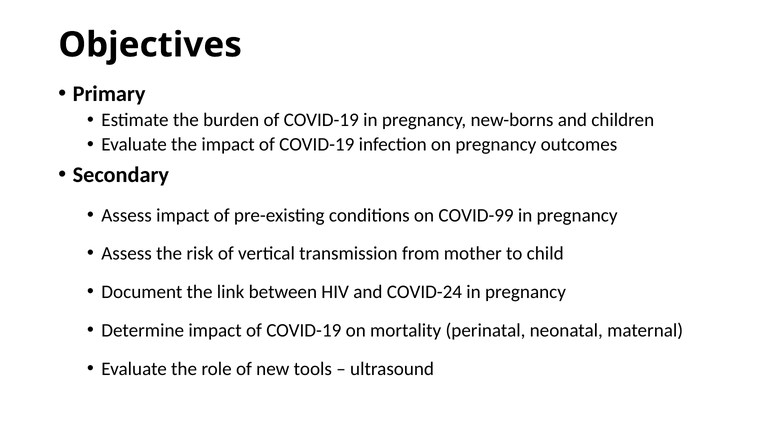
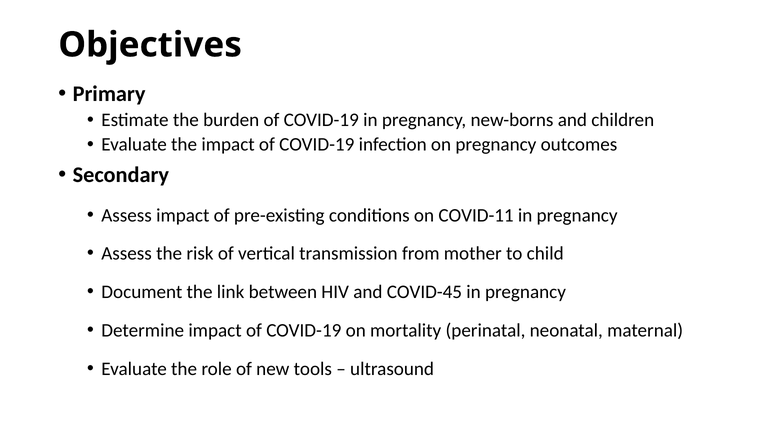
COVID-99: COVID-99 -> COVID-11 (476, 215)
COVID-24: COVID-24 -> COVID-45 (424, 292)
